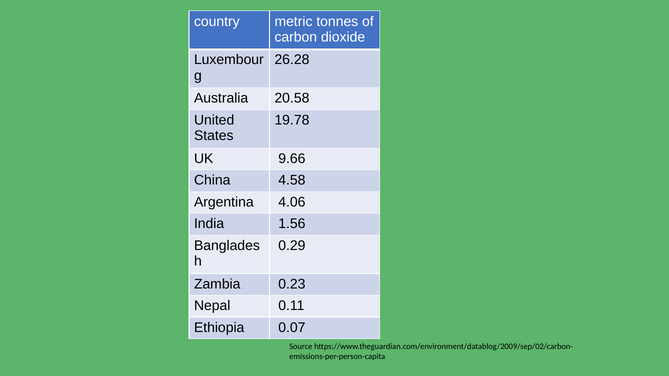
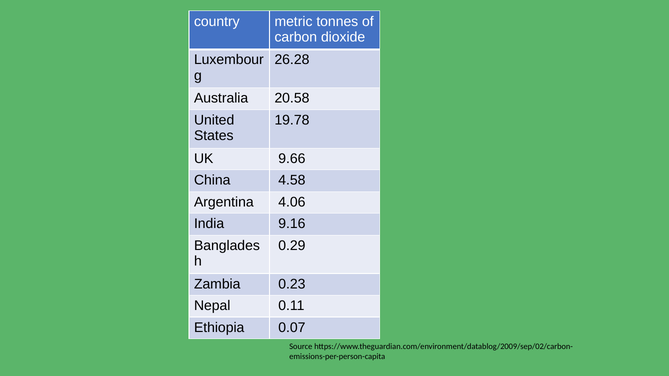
1.56: 1.56 -> 9.16 (292, 224)
